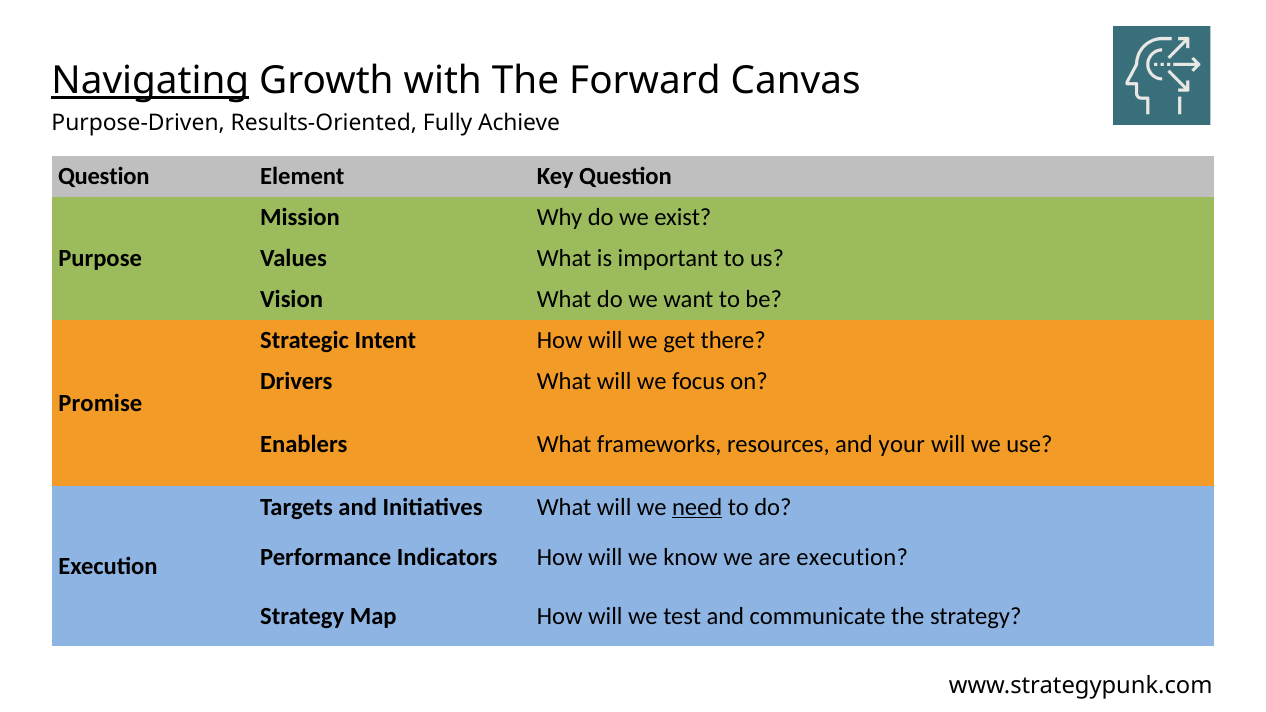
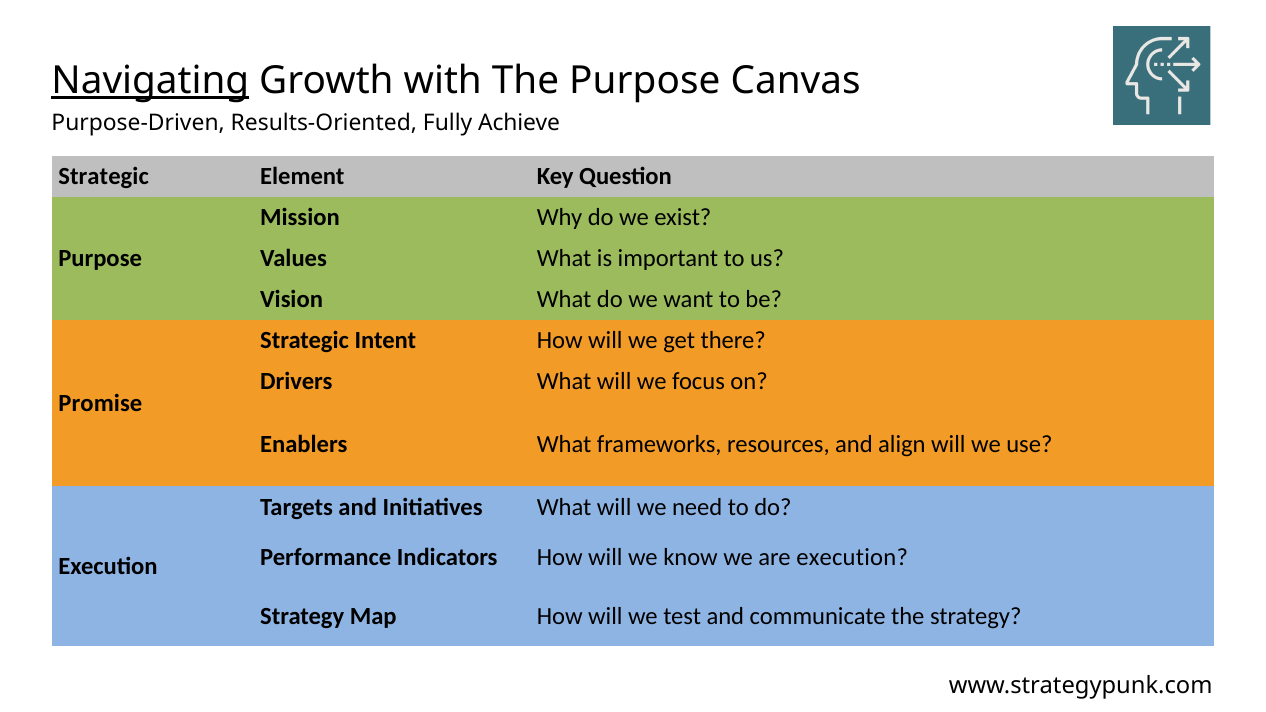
The Forward: Forward -> Purpose (645, 81)
Question: Question -> Strategic (104, 176)
your: your -> align (902, 444)
need underline: present -> none (697, 507)
